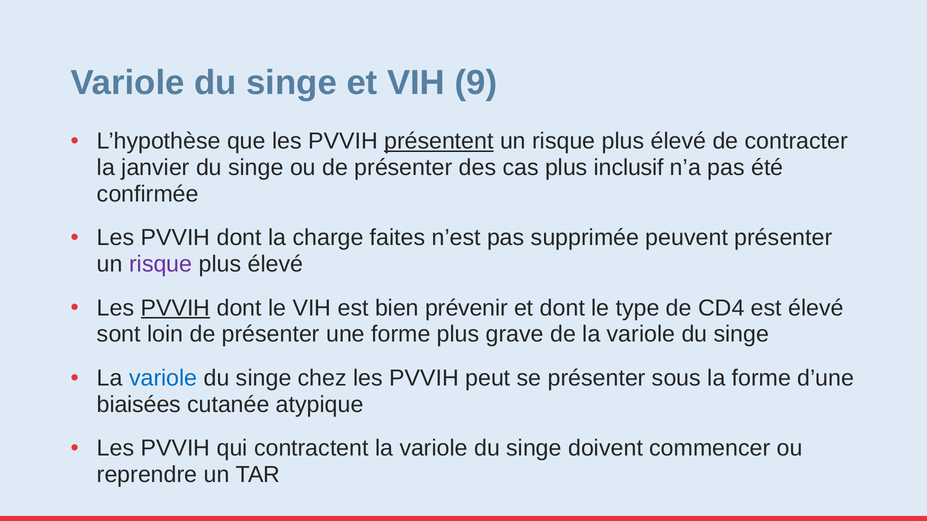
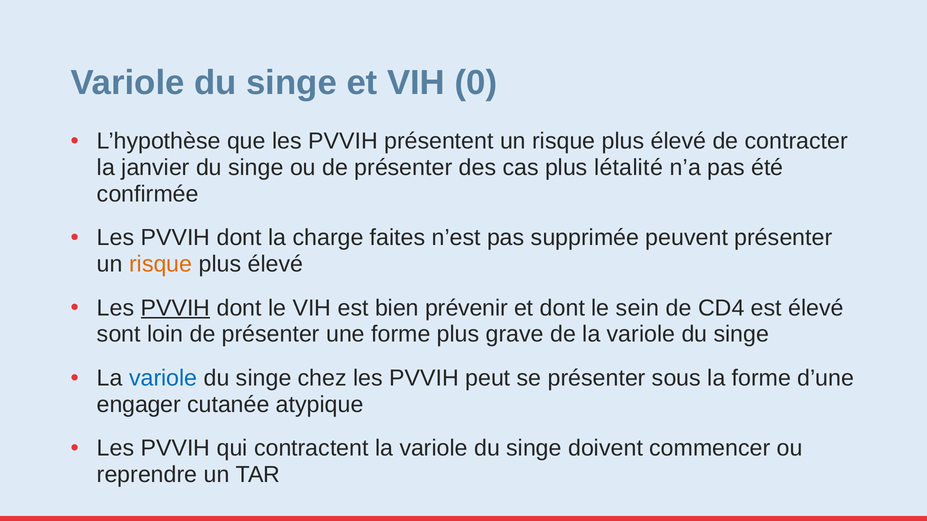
9: 9 -> 0 (476, 83)
présentent underline: present -> none (439, 141)
inclusif: inclusif -> létalité (629, 168)
risque colour: purple -> orange (161, 264)
type: type -> sein (638, 308)
biaisées: biaisées -> engager (139, 405)
